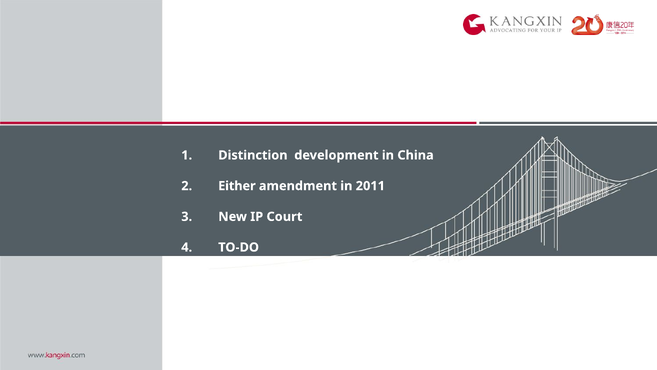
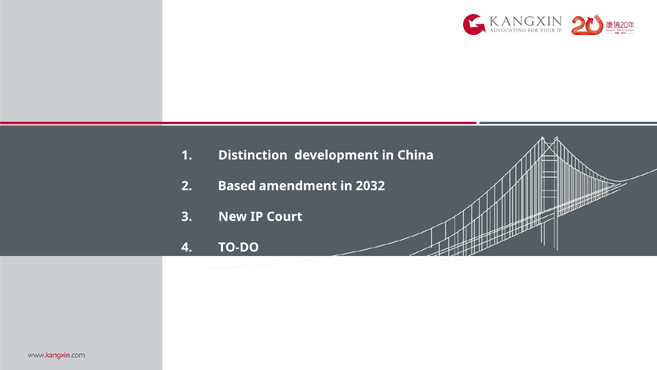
Either: Either -> Based (237, 186)
2011: 2011 -> 2032 (370, 186)
